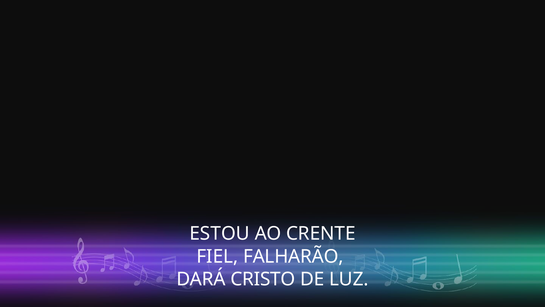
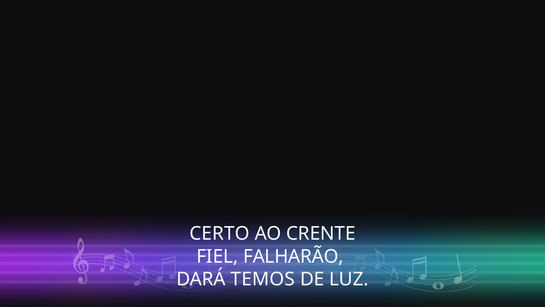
ESTOU: ESTOU -> CERTO (219, 233)
CRISTO: CRISTO -> TEMOS (263, 279)
